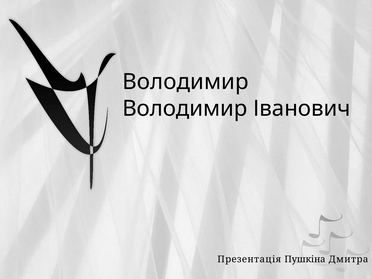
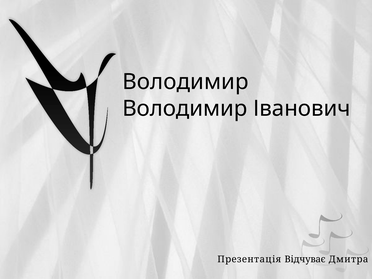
Пушкіна: Пушкіна -> Відчуває (305, 259)
